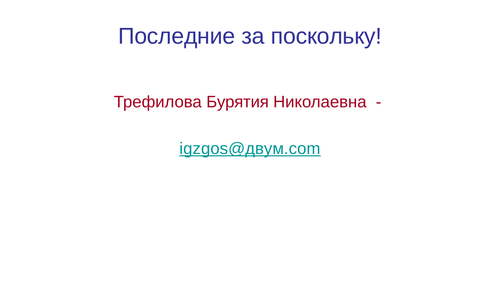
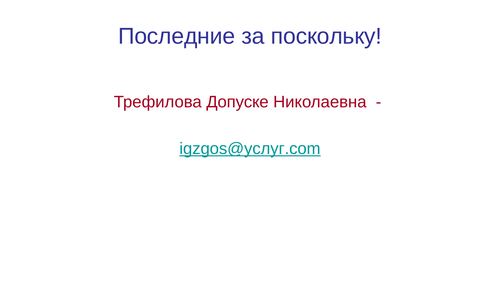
Бурятия: Бурятия -> Допуске (237, 102)
igzgos@двум.com: igzgos@двум.com -> igzgos@услуг.com (250, 149)
